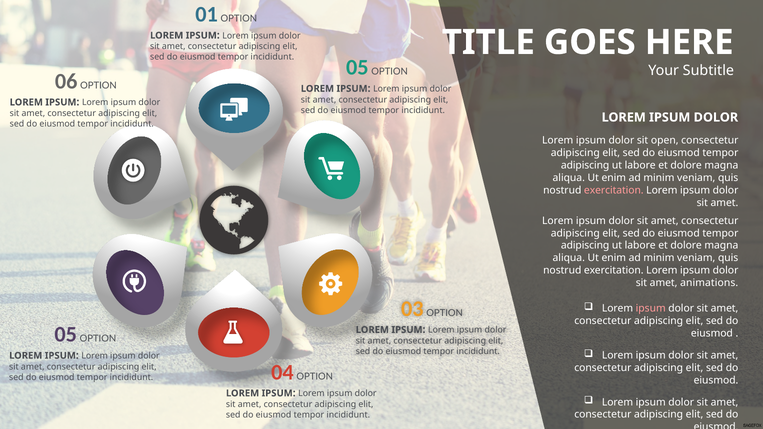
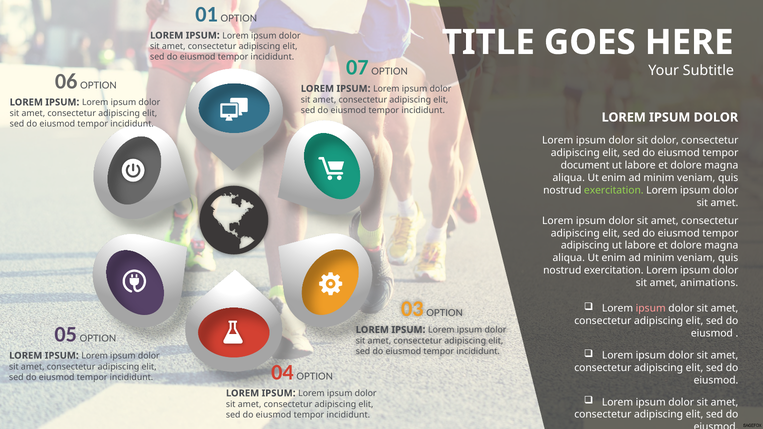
05: 05 -> 07 (357, 68)
sit open: open -> dolor (665, 141)
adipiscing: adipiscing -> document (585, 165)
exercitation colour: pink -> light green (614, 190)
